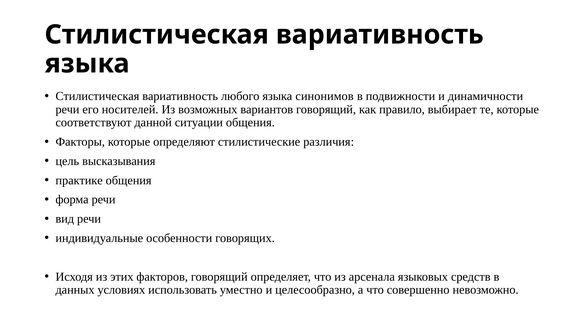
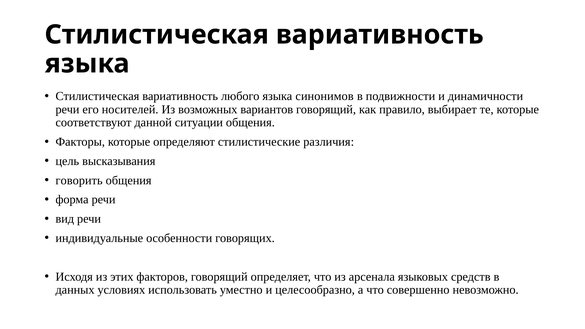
практике: практике -> говорить (79, 180)
